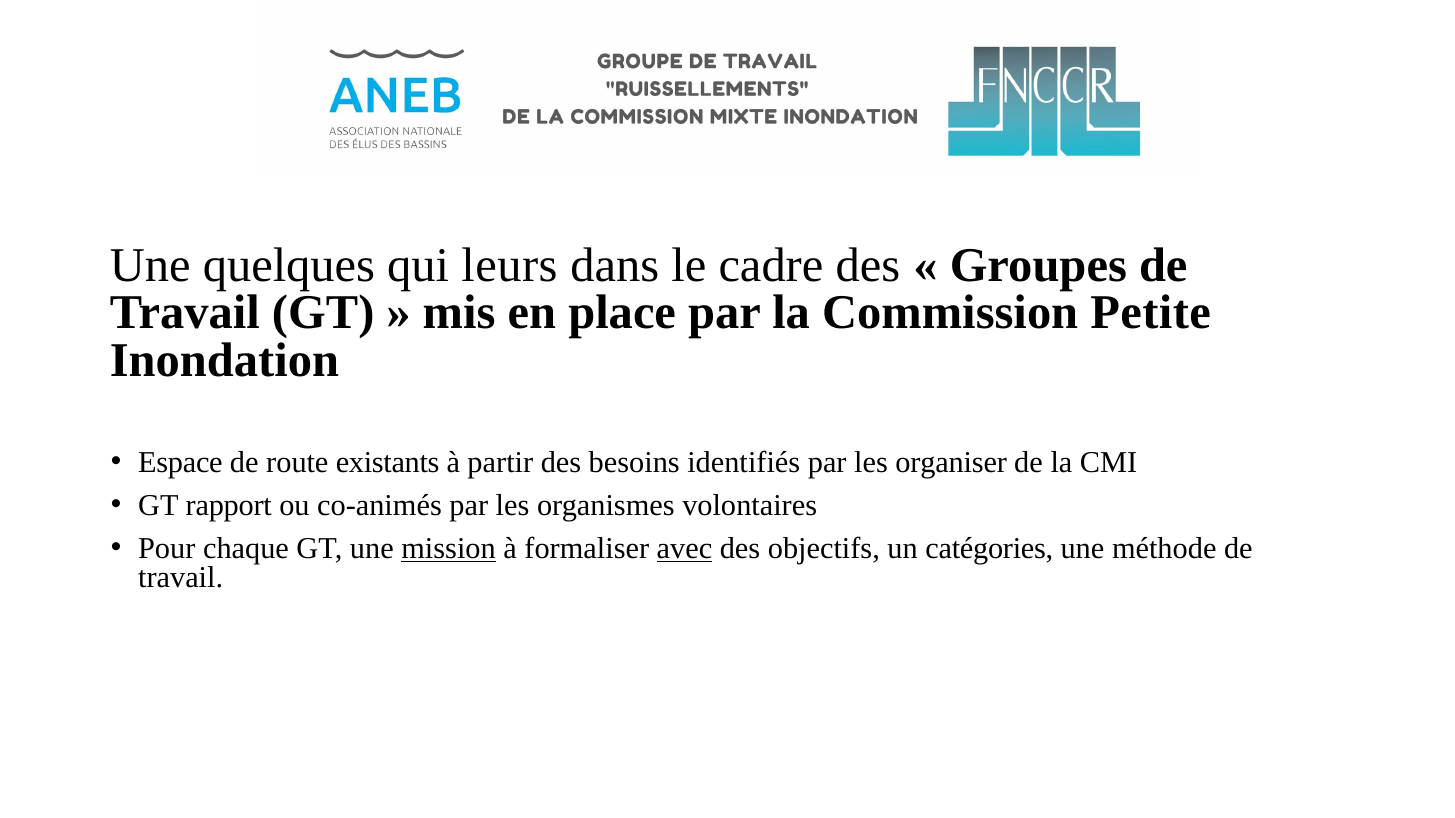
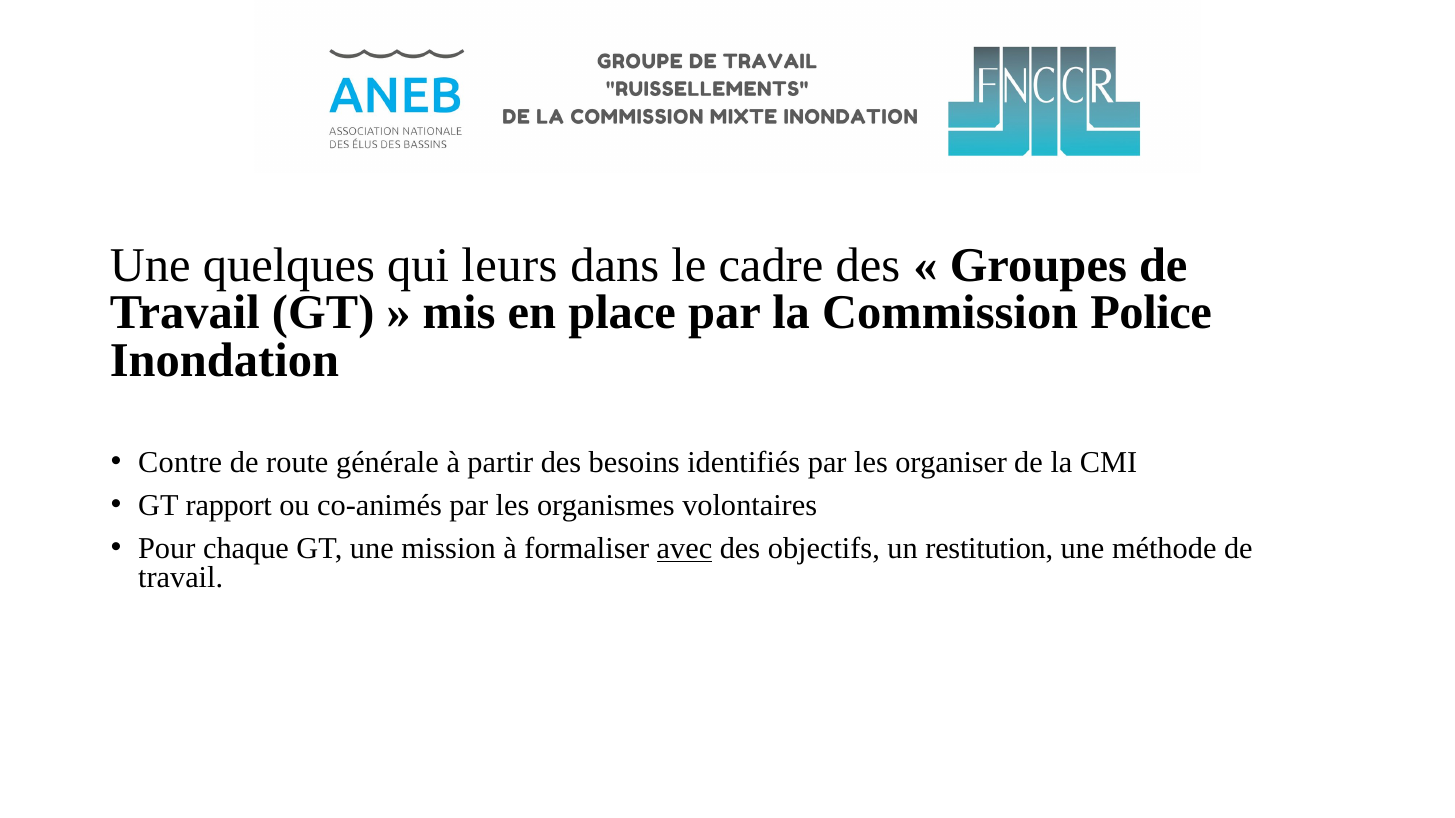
Petite: Petite -> Police (1151, 313)
Espace: Espace -> Contre (180, 463)
existants: existants -> générale (387, 463)
mission underline: present -> none (449, 549)
catégories: catégories -> restitution (989, 549)
